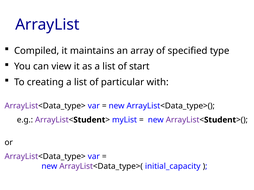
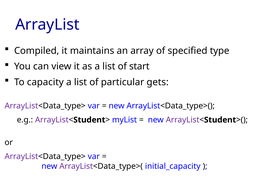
creating: creating -> capacity (45, 82)
with: with -> gets (158, 82)
